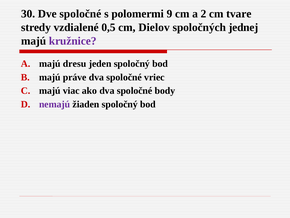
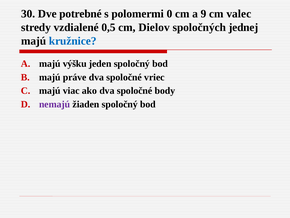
Dve spoločné: spoločné -> potrebné (81, 14)
9: 9 -> 0 (170, 14)
2: 2 -> 9 (204, 14)
tvare: tvare -> valec (239, 14)
kružnice colour: purple -> blue (73, 41)
dresu: dresu -> výšku (75, 64)
